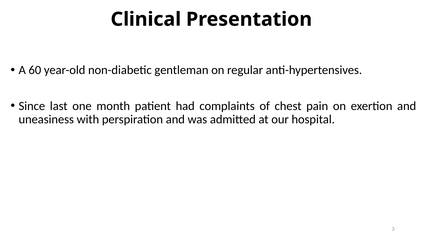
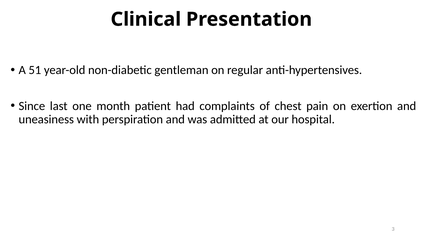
60: 60 -> 51 (35, 70)
